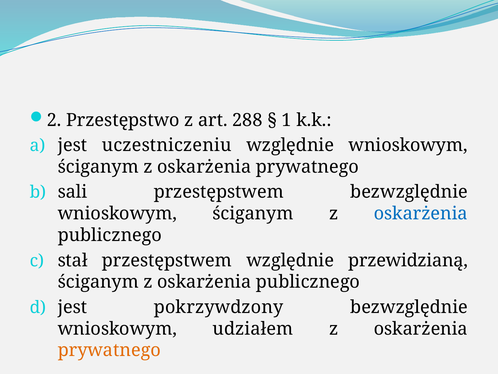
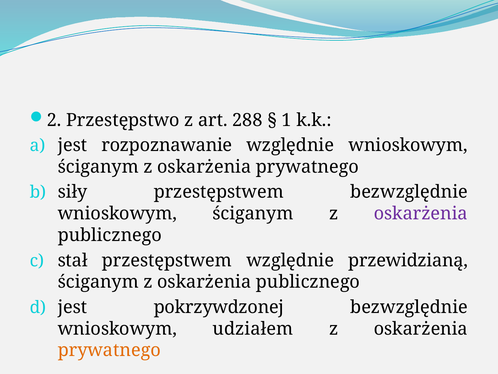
uczestniczeniu: uczestniczeniu -> rozpoznawanie (167, 145)
sali: sali -> siły (73, 192)
oskarżenia colour: blue -> purple (421, 213)
pokrzywdzony: pokrzywdzony -> pokrzywdzonej (219, 307)
